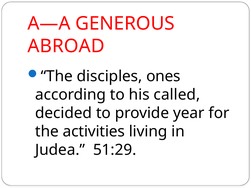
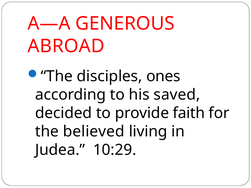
called: called -> saved (177, 95)
year: year -> faith (189, 113)
activities: activities -> believed (94, 132)
51:29: 51:29 -> 10:29 (115, 150)
